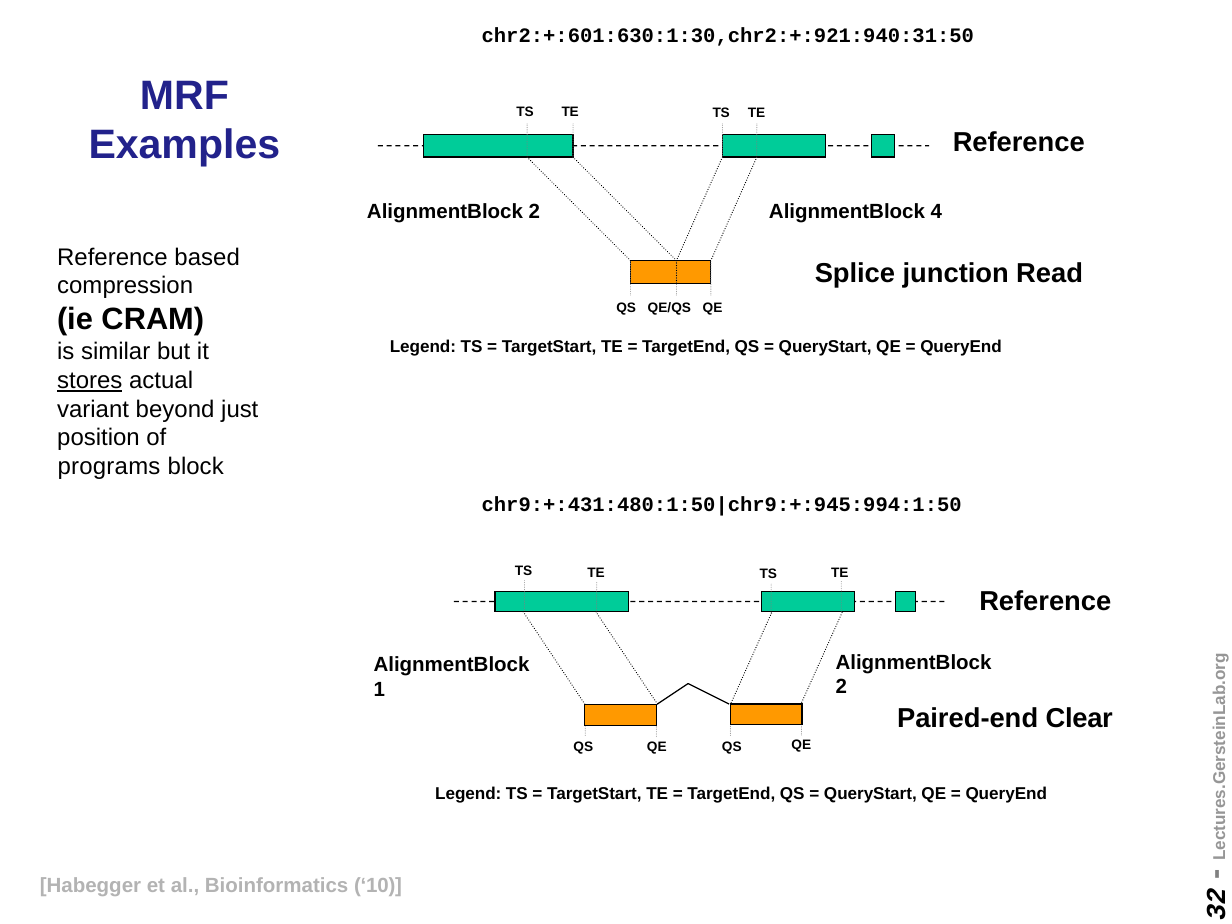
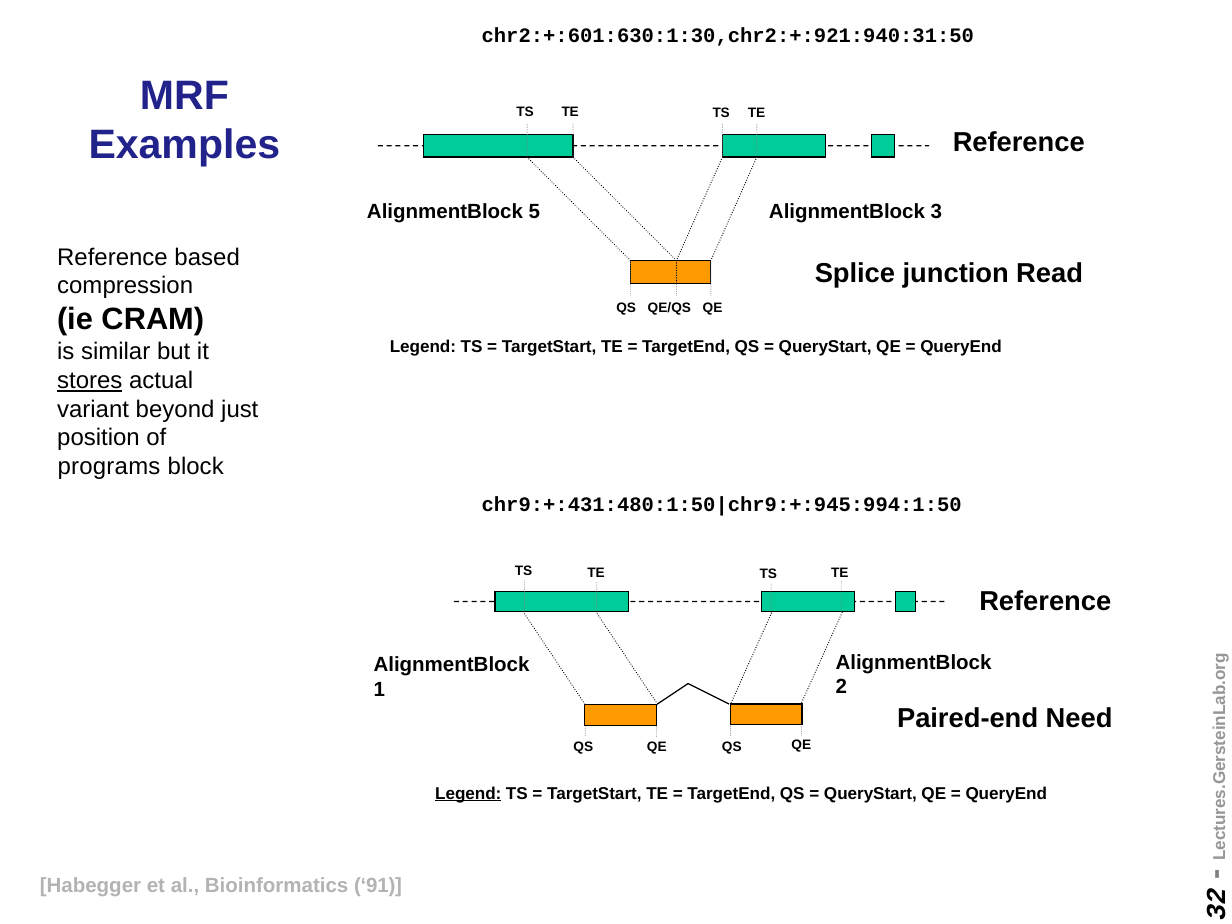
2: 2 -> 5 (534, 211)
AlignmentBlock 4: 4 -> 3 (936, 211)
Clear: Clear -> Need (1079, 718)
Legend underline: none -> present (468, 793)
10: 10 -> 91 (378, 885)
